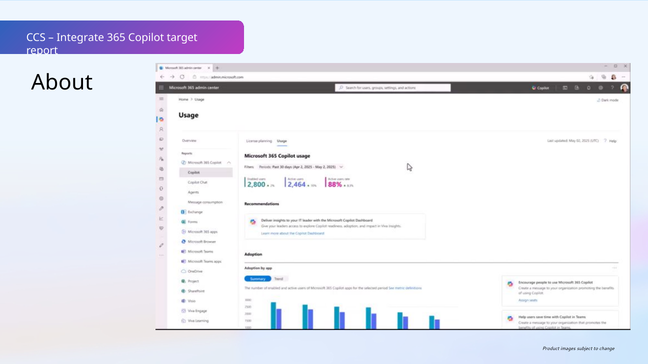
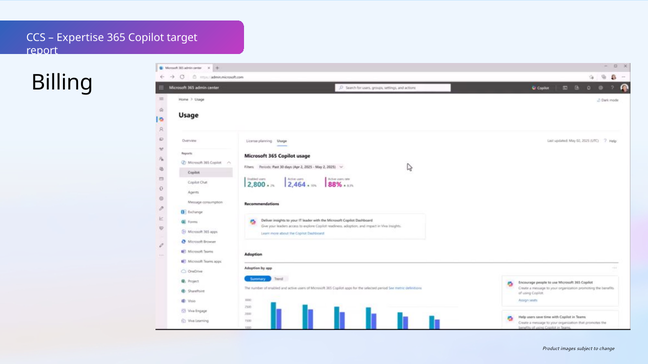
Integrate: Integrate -> Expertise (80, 38)
About: About -> Billing (62, 83)
